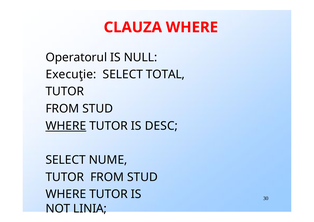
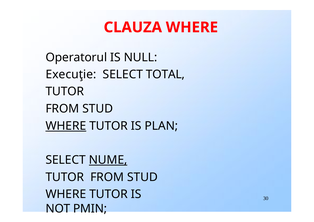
DESC: DESC -> PLAN (161, 126)
NUME underline: none -> present (108, 160)
LINIA: LINIA -> PMIN (90, 208)
